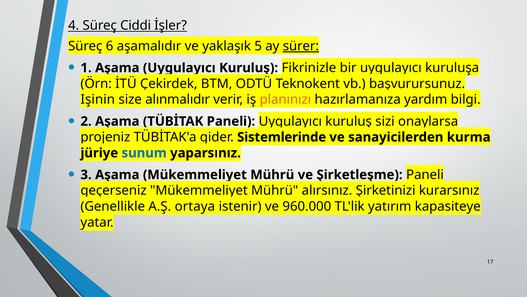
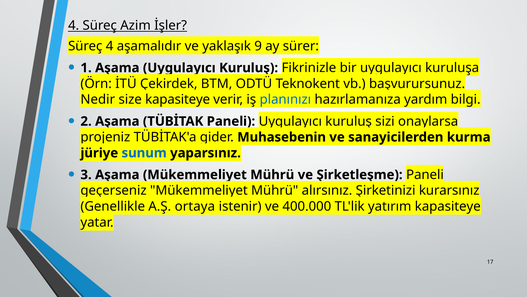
Ciddi: Ciddi -> Azim (136, 25)
Süreç 6: 6 -> 4 (110, 46)
5: 5 -> 9 (258, 46)
sürer underline: present -> none (301, 46)
Işinin: Işinin -> Nedir (98, 99)
size alınmalıdır: alınmalıdır -> kapasiteye (178, 99)
planınızı colour: orange -> blue (285, 99)
Sistemlerinde: Sistemlerinde -> Muhasebenin (282, 137)
960.000: 960.000 -> 400.000 (307, 206)
